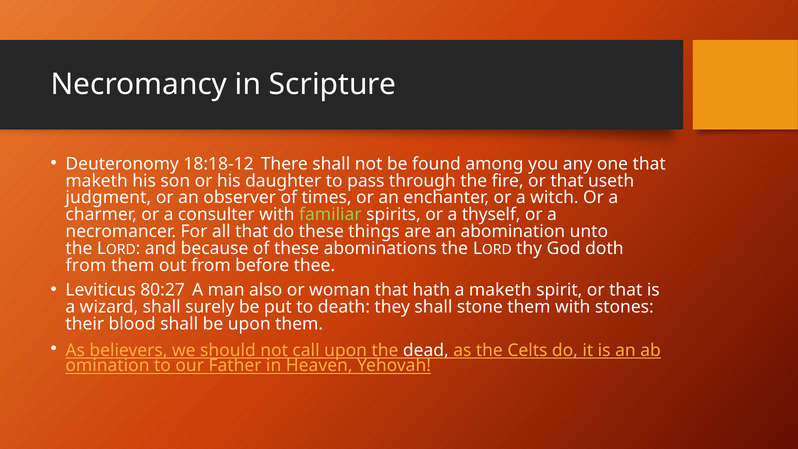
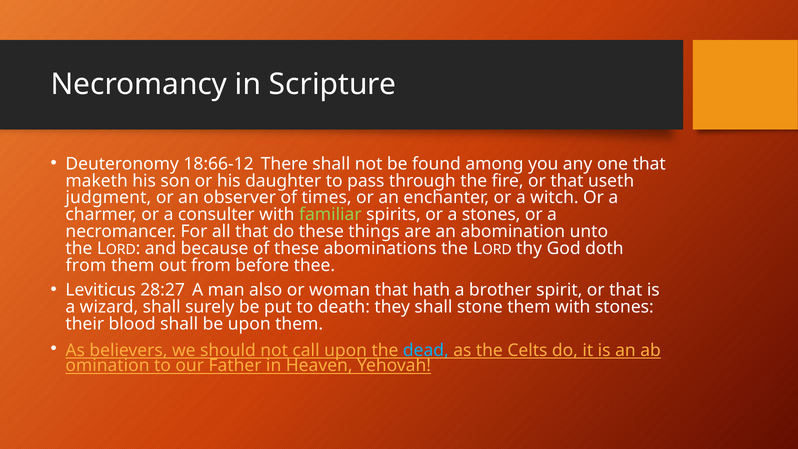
18:18-12: 18:18-12 -> 18:66-12 (219, 164)
a thyself: thyself -> stones (491, 215)
80:27: 80:27 -> 28:27 (163, 290)
a maketh: maketh -> brother (500, 290)
dead colour: white -> light blue (426, 350)
